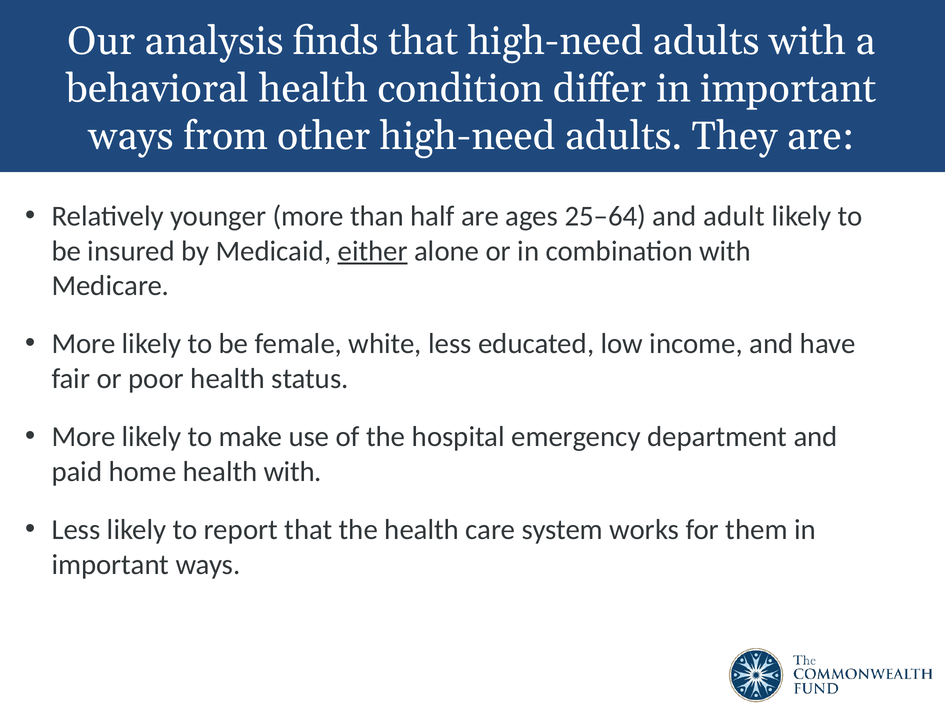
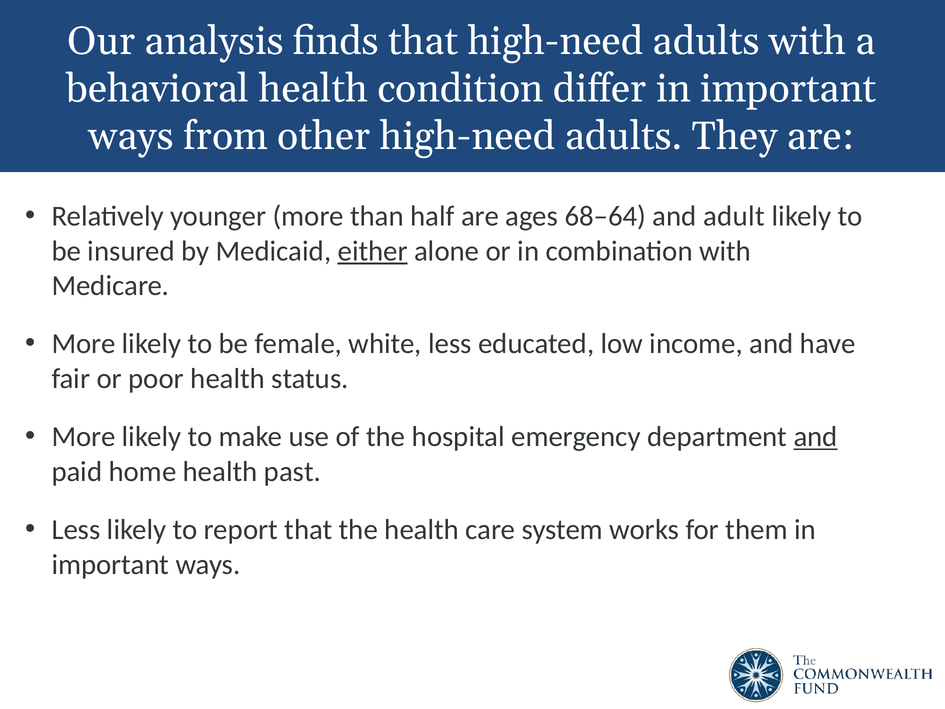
25–64: 25–64 -> 68–64 (605, 216)
and underline: none -> present (816, 437)
health with: with -> past (293, 471)
